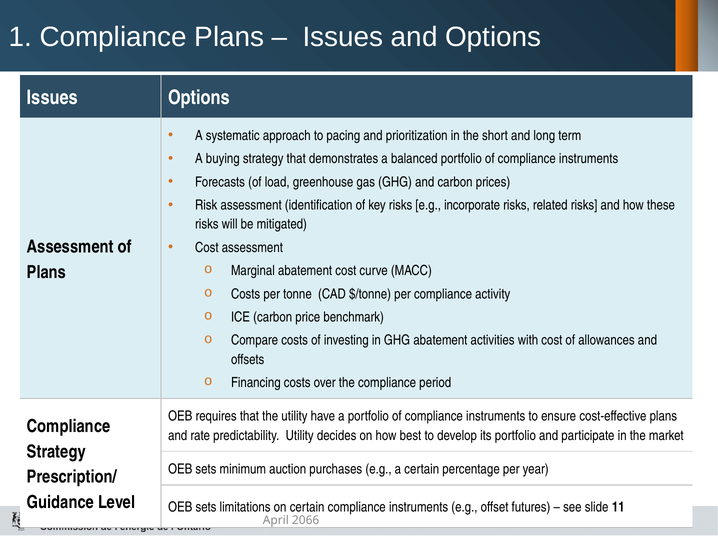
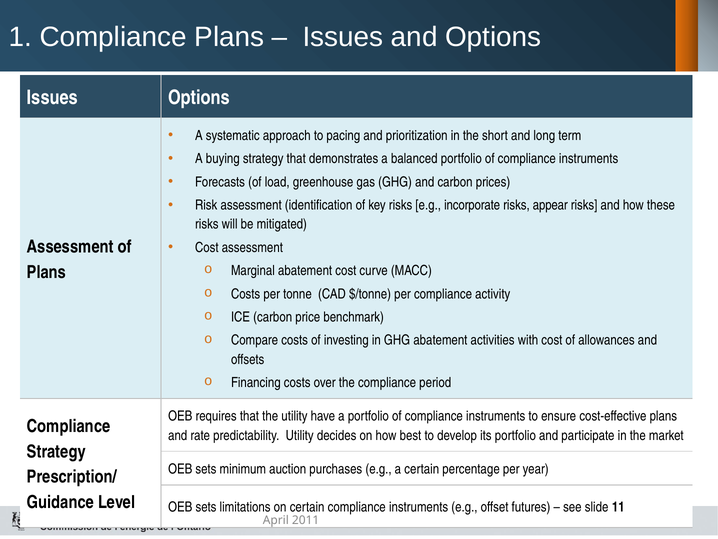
related: related -> appear (550, 205)
2066: 2066 -> 2011 (306, 520)
